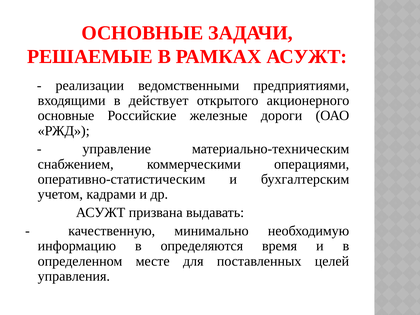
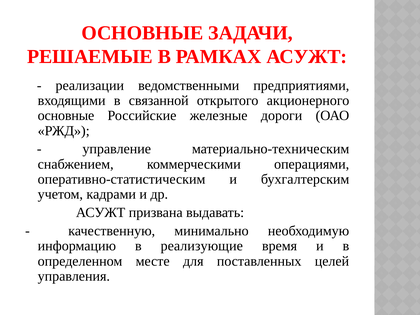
действует: действует -> связанной (159, 100)
определяются: определяются -> реализующие (202, 246)
